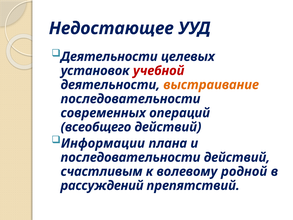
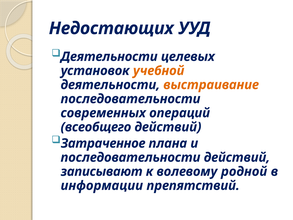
Недостающее: Недостающее -> Недостающих (111, 28)
учебной colour: red -> orange (159, 71)
Информации: Информации -> Затраченное (103, 143)
счастливым: счастливым -> записывают (102, 171)
рассуждений: рассуждений -> информации (102, 185)
